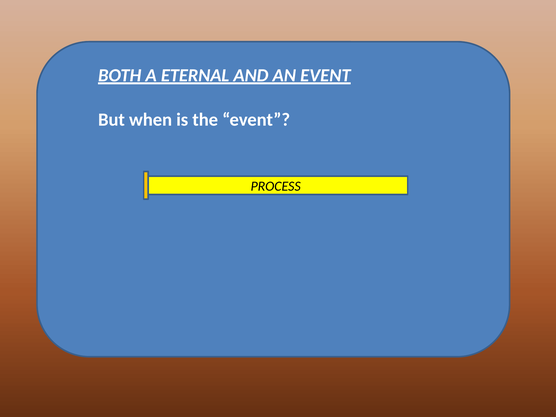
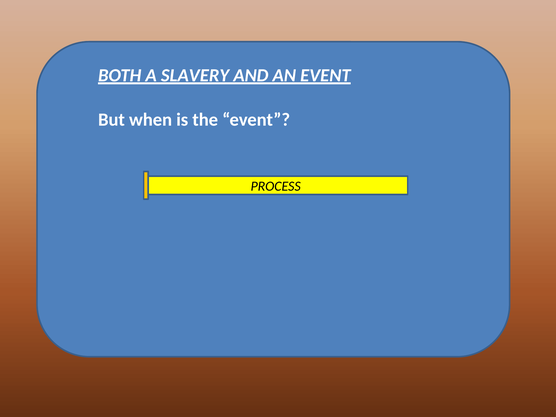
ETERNAL: ETERNAL -> SLAVERY (195, 75)
